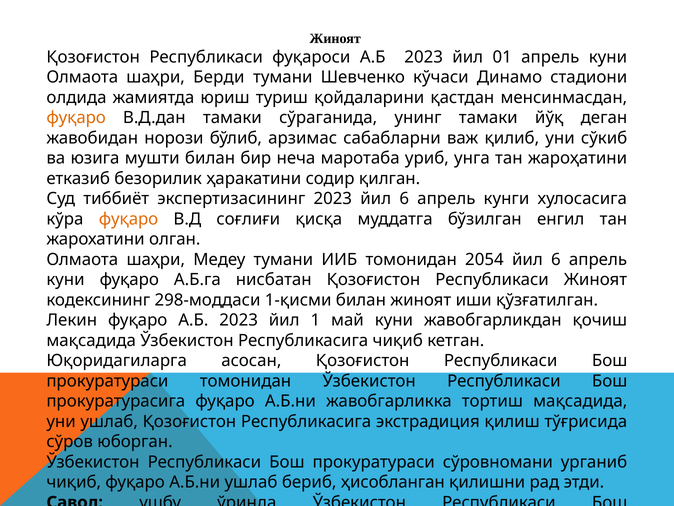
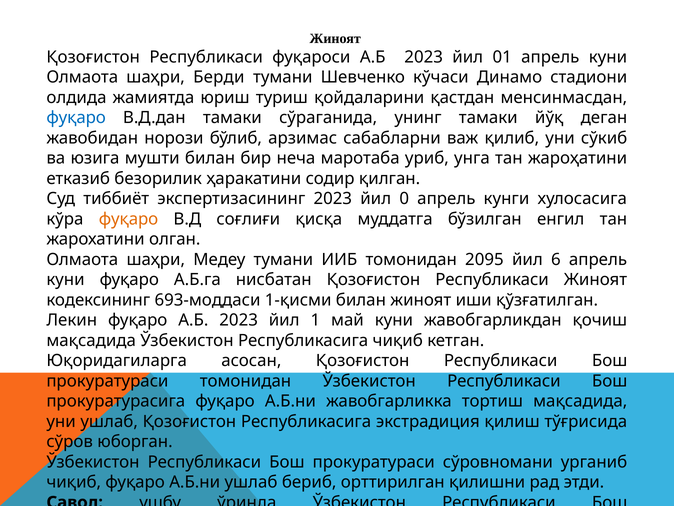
фуқаро colour: orange -> blue (76, 118)
2023 йил 6: 6 -> 0 (404, 199)
2054: 2054 -> 2095 (484, 259)
298-моддаси: 298-моддаси -> 693-моддаси (208, 300)
ҳисобланган: ҳисобланган -> орттирилган (393, 482)
